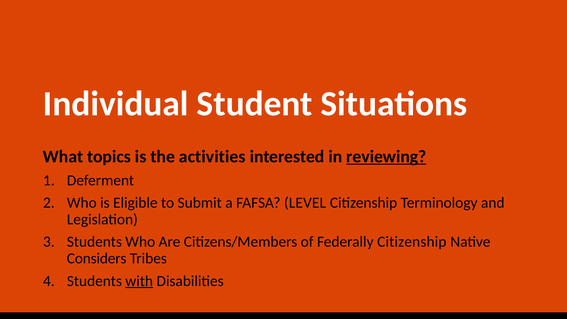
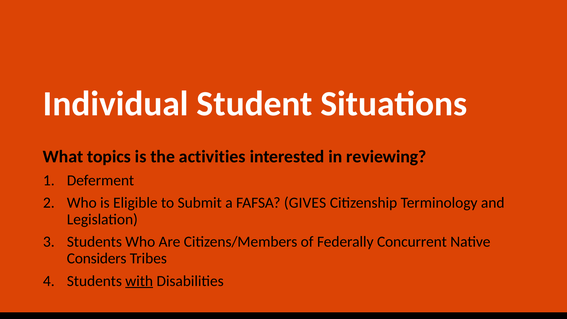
reviewing underline: present -> none (386, 157)
LEVEL: LEVEL -> GIVES (305, 203)
Federally Citizenship: Citizenship -> Concurrent (412, 242)
